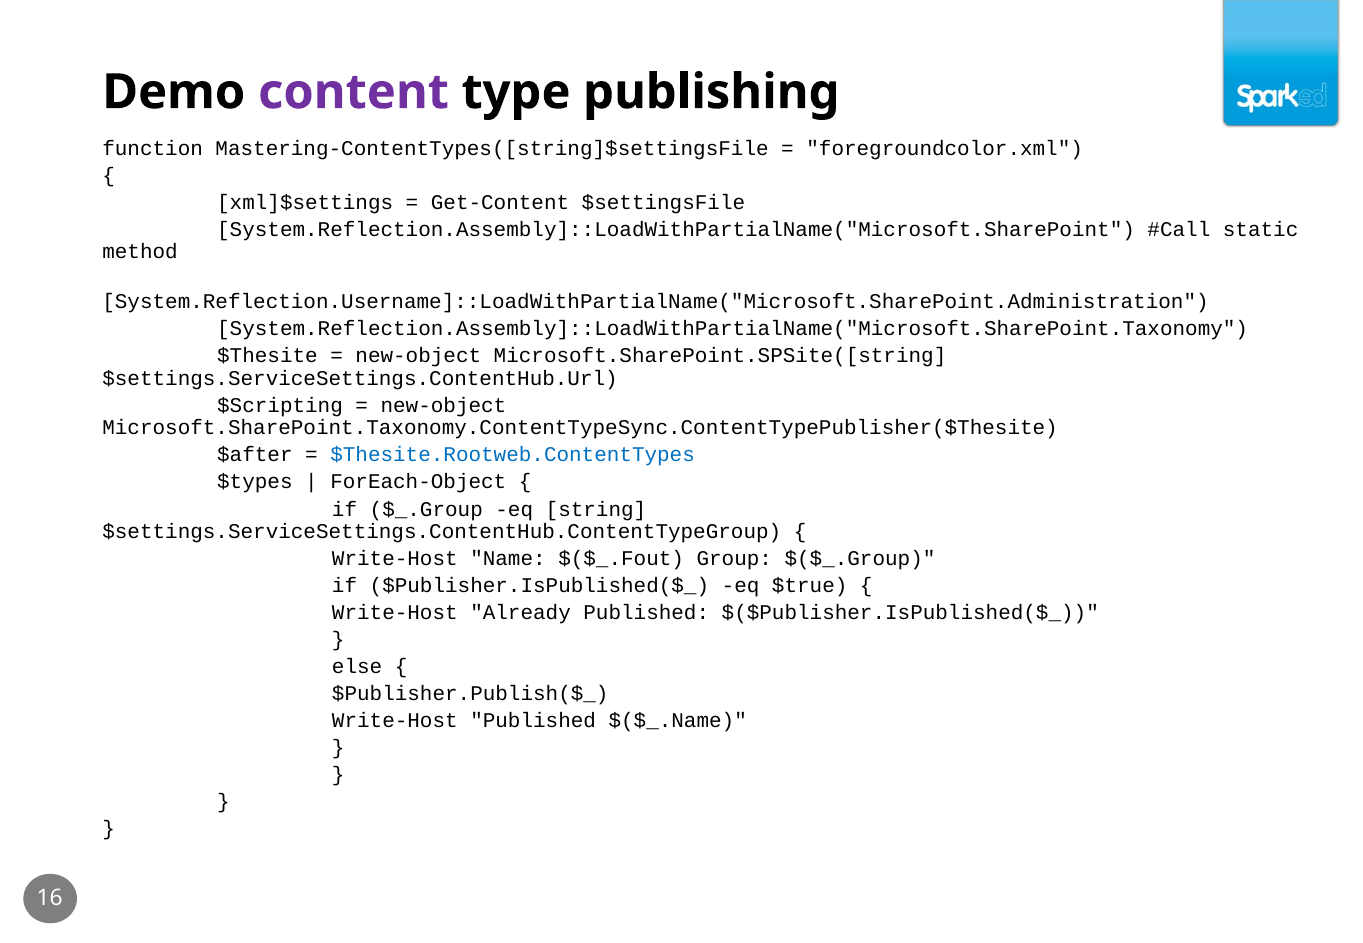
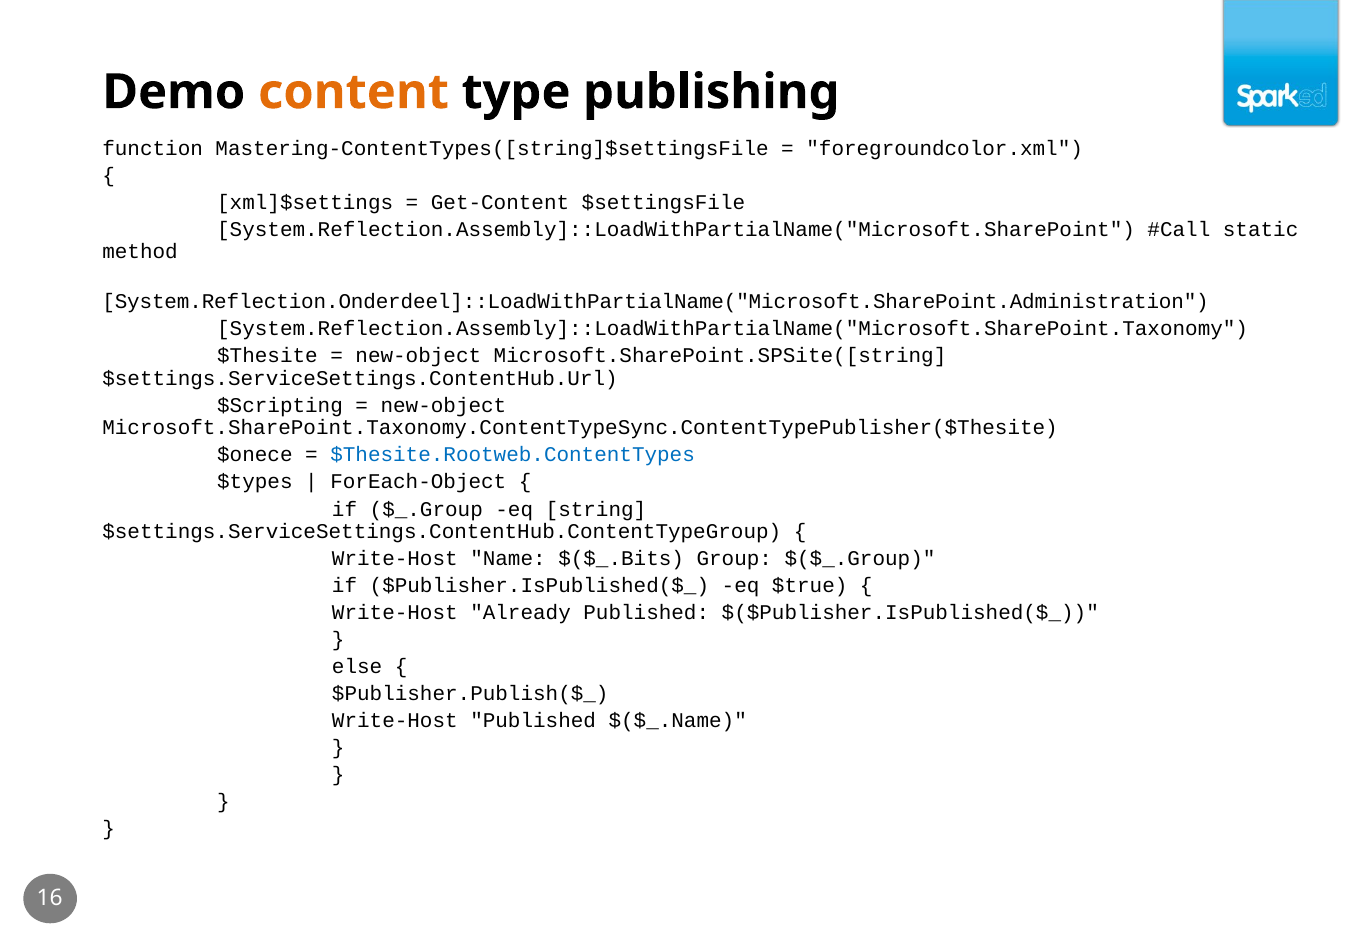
content colour: purple -> orange (353, 92)
System.Reflection.Username]::LoadWithPartialName("Microsoft.SharePoint.Administration: System.Reflection.Username]::LoadWithPartialName("Microsoft.SharePoint.Administration -> System.Reflection.Onderdeel]::LoadWithPartialName("Microsoft.SharePoint.Administration (656, 302)
$after: $after -> $onece (255, 455)
$($_.Fout: $($_.Fout -> $($_.Bits (621, 559)
